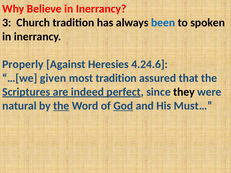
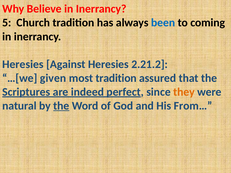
3: 3 -> 5 (7, 23)
spoken: spoken -> coming (208, 23)
Properly: Properly -> Heresies (23, 64)
4.24.6: 4.24.6 -> 2.21.2 (150, 64)
they colour: black -> orange (184, 92)
God underline: present -> none (123, 106)
Must…: Must… -> From… (193, 106)
